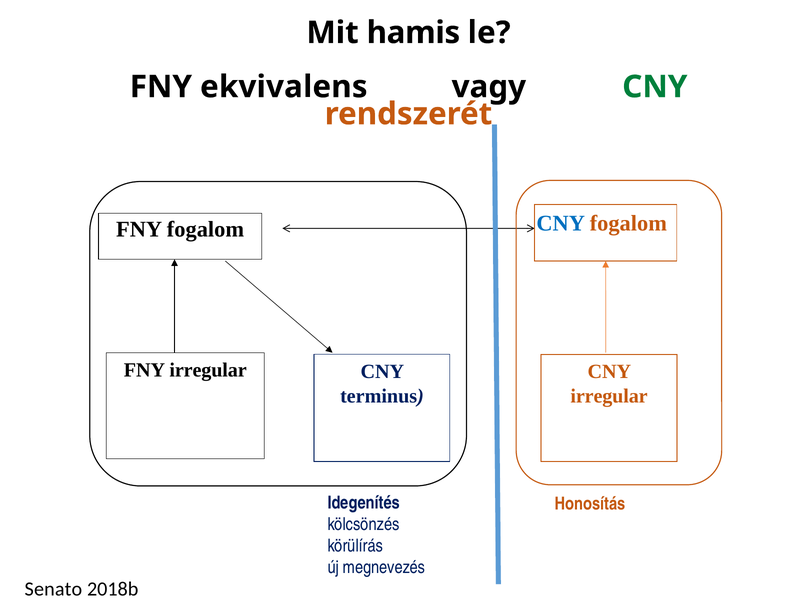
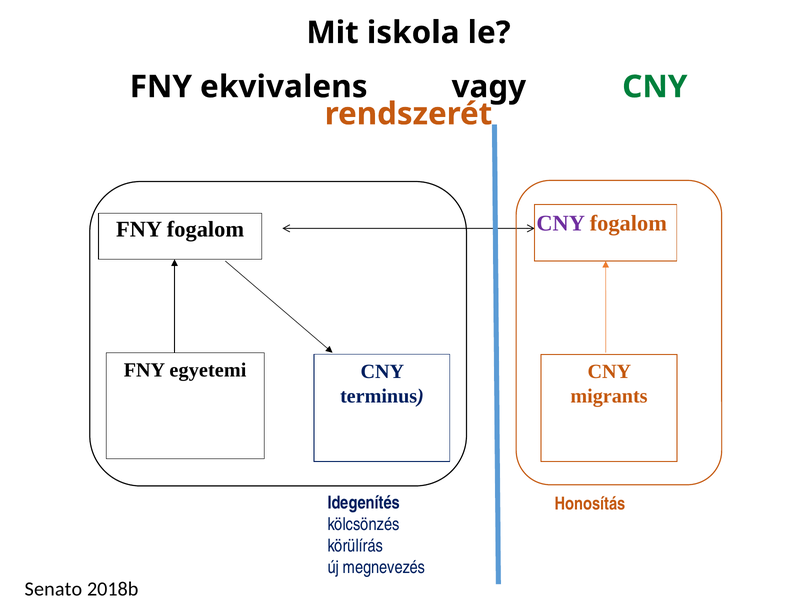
hamis: hamis -> iskola (413, 33)
CNY colour: blue -> purple (561, 224)
FNY irregular: irregular -> egyetemi (208, 370)
irregular: irregular -> migrants (609, 396)
